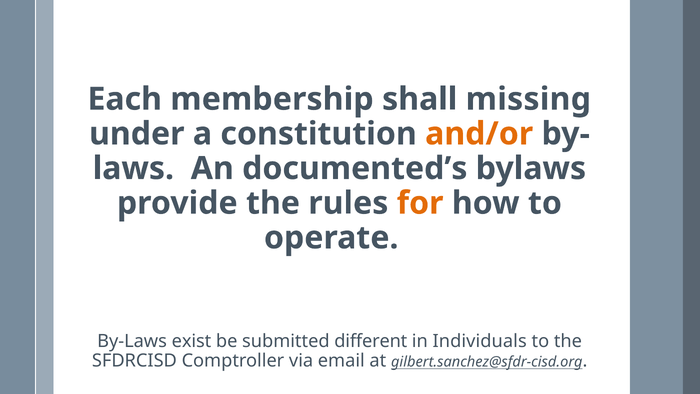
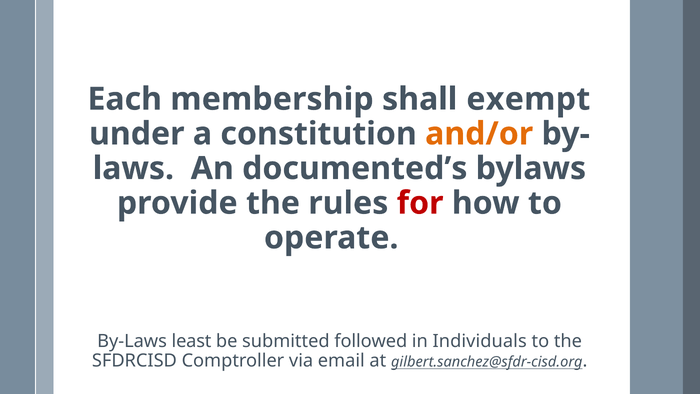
missing: missing -> exempt (528, 99)
for colour: orange -> red (420, 203)
exist: exist -> least (192, 341)
different: different -> followed (371, 341)
